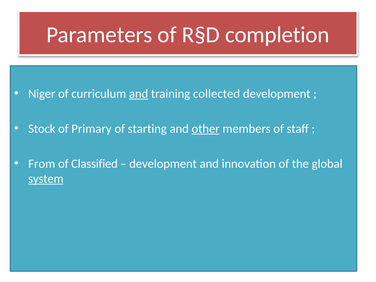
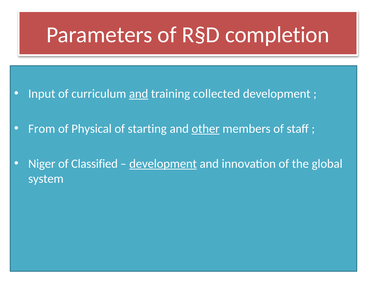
Niger: Niger -> Input (42, 94)
Stock: Stock -> From (42, 129)
Primary: Primary -> Physical (92, 129)
From: From -> Niger (42, 164)
development underline: none -> present (163, 164)
system underline: present -> none (46, 179)
